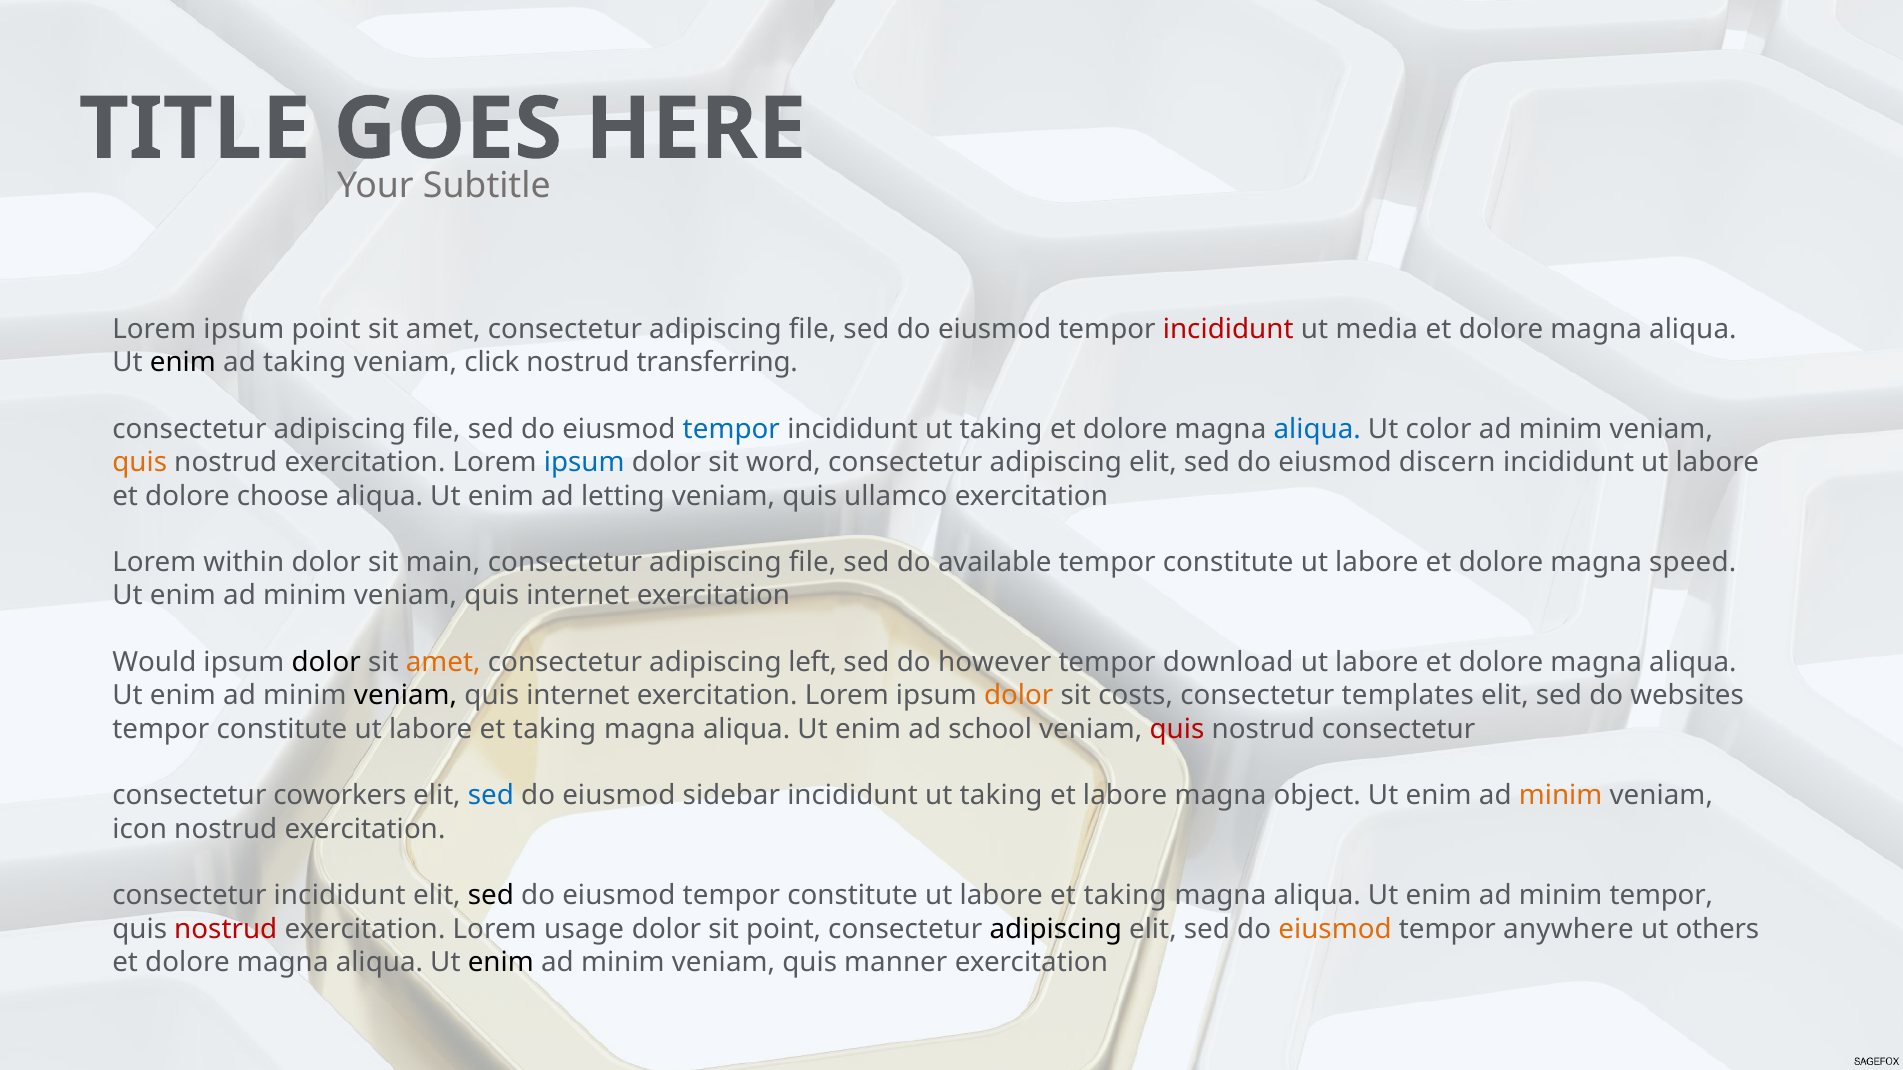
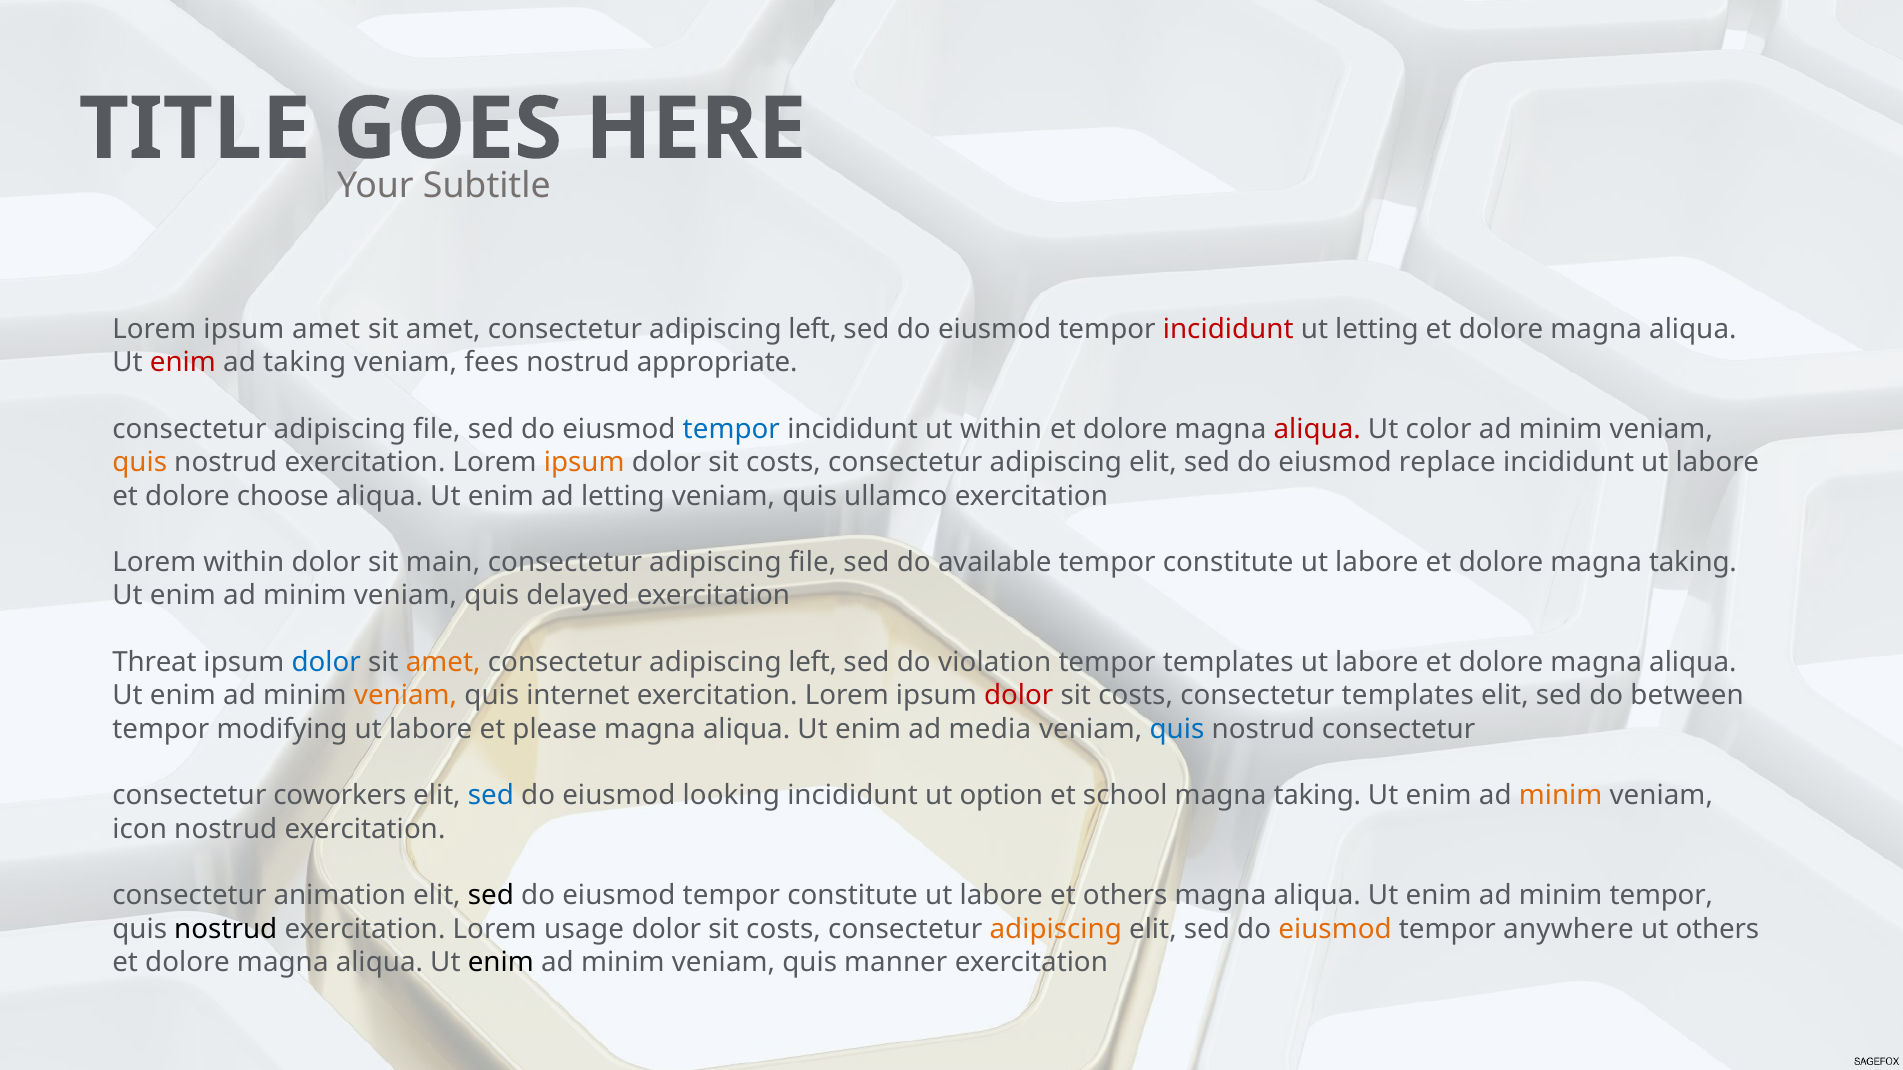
ipsum point: point -> amet (326, 329)
file: file -> left (813, 329)
ut media: media -> letting (1377, 329)
enim colour: black -> red (183, 363)
click: click -> fees (492, 363)
transferring: transferring -> appropriate (717, 363)
taking: taking -> within (1001, 429)
aliqua colour: blue -> red (1317, 429)
ipsum colour: blue -> orange (584, 463)
word: word -> costs (784, 463)
discern: discern -> replace (1447, 463)
dolore magna speed: speed -> taking (1693, 563)
internet: internet -> delayed (578, 596)
Would: Would -> Threat (154, 663)
dolor colour: black -> blue (326, 663)
however: however -> violation (995, 663)
tempor download: download -> templates (1228, 663)
veniam colour: black -> orange (406, 696)
dolor colour: orange -> red (1019, 696)
websites: websites -> between (1687, 696)
constitute: constitute -> modifying (282, 729)
taking: taking -> please (555, 729)
school: school -> media (990, 729)
quis colour: red -> blue (1177, 729)
sidebar: sidebar -> looking (731, 796)
taking: taking -> option (1001, 796)
et labore: labore -> school (1125, 796)
object: object -> taking (1317, 796)
consectetur incididunt: incididunt -> animation (340, 896)
taking: taking -> others (1125, 896)
nostrud colour: red -> black (226, 929)
point: point -> costs (784, 929)
adipiscing colour: black -> orange (1056, 929)
